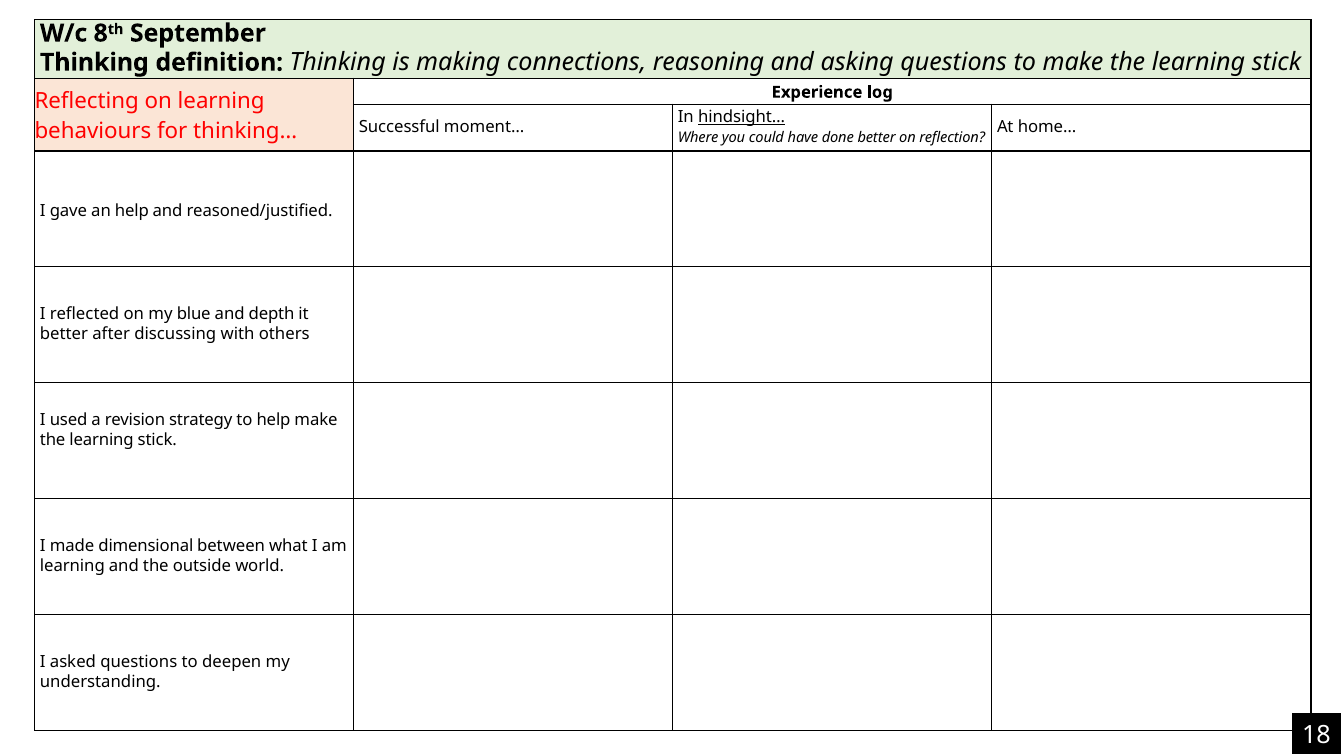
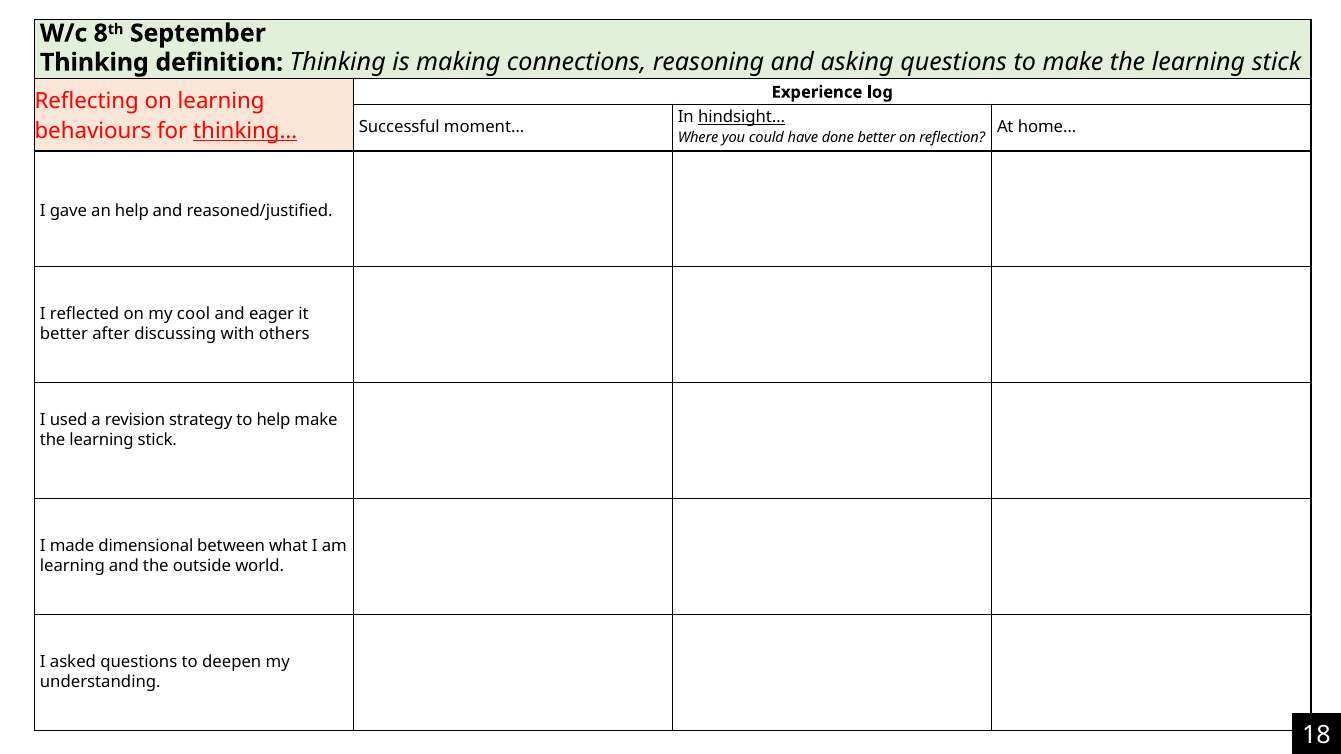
thinking… underline: none -> present (245, 131)
blue: blue -> cool (194, 314)
depth: depth -> eager (272, 314)
